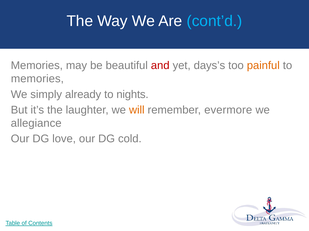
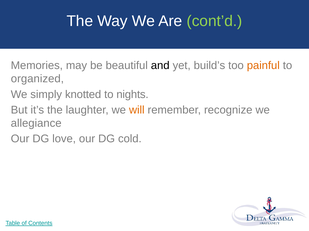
cont’d colour: light blue -> light green (214, 21)
and colour: red -> black (160, 66)
days’s: days’s -> build’s (209, 66)
memories: memories -> organized (37, 79)
already: already -> knotted (83, 95)
evermore: evermore -> recognize (228, 110)
